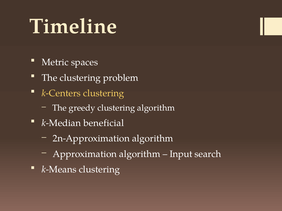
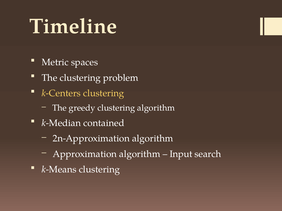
beneficial: beneficial -> contained (104, 123)
